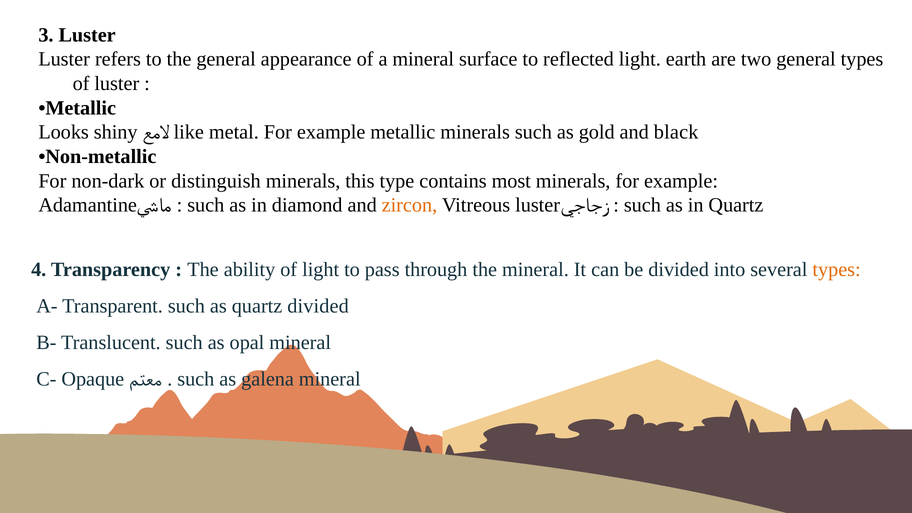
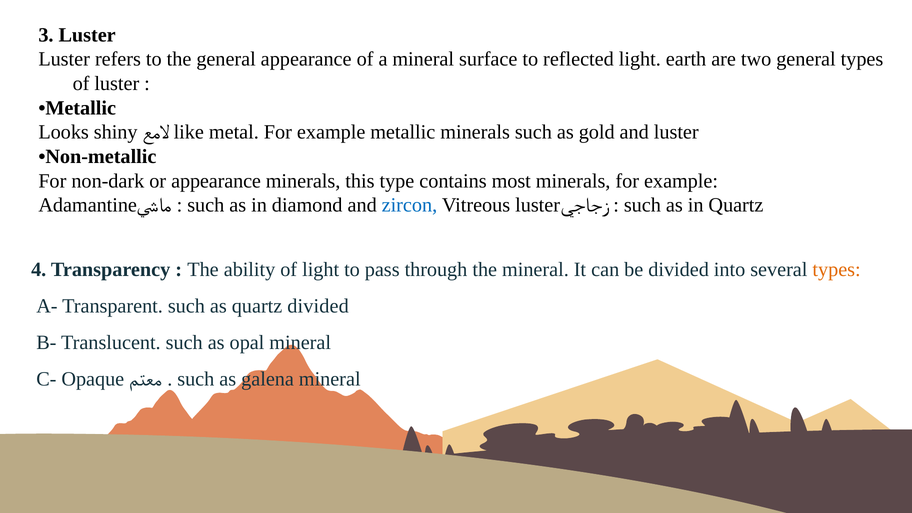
and black: black -> luster (676, 132)
or distinguish: distinguish -> appearance (216, 181)
zircon colour: orange -> blue (409, 205)
